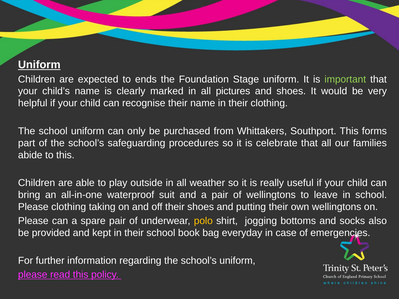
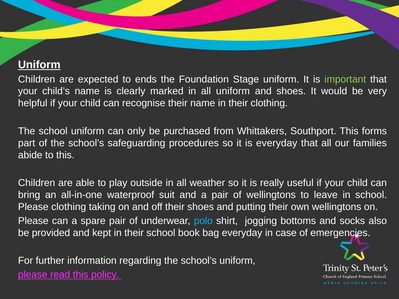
all pictures: pictures -> uniform (233, 91)
is celebrate: celebrate -> everyday (277, 143)
polo colour: yellow -> light blue (203, 221)
